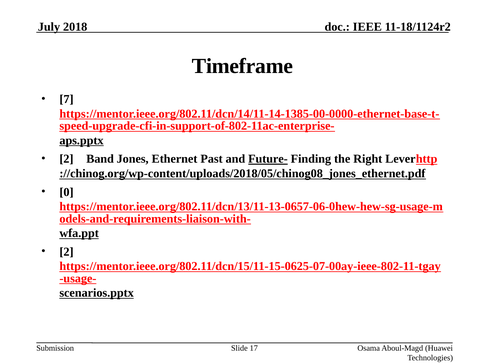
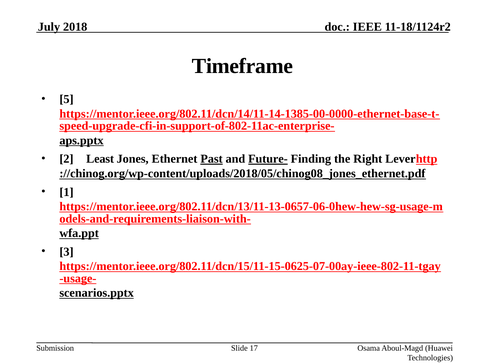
7: 7 -> 5 (67, 99)
Band: Band -> Least (100, 159)
Past underline: none -> present (212, 159)
0: 0 -> 1 (67, 192)
2: 2 -> 3 (67, 252)
